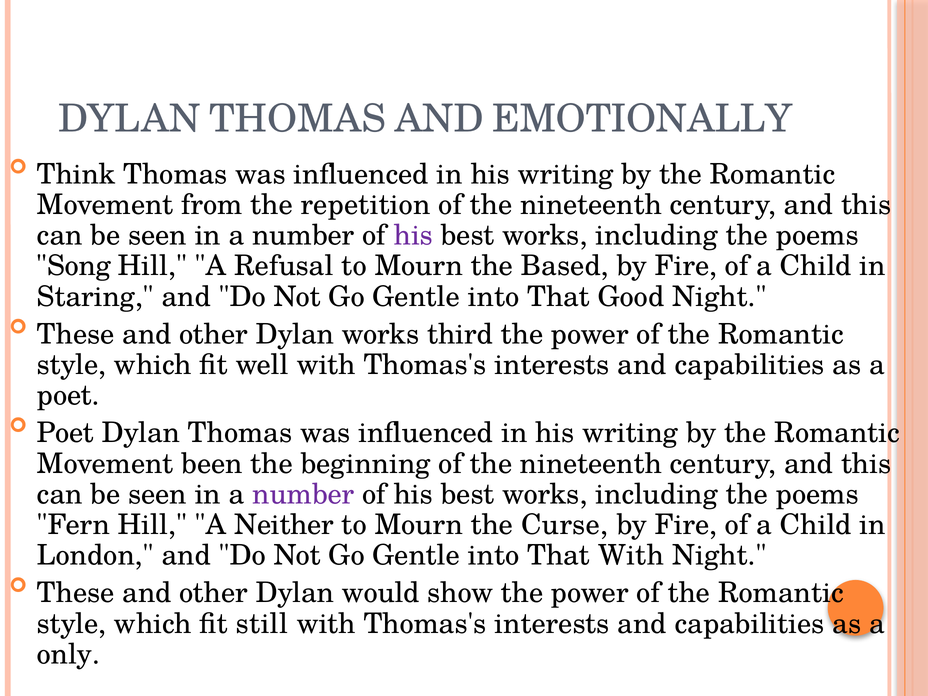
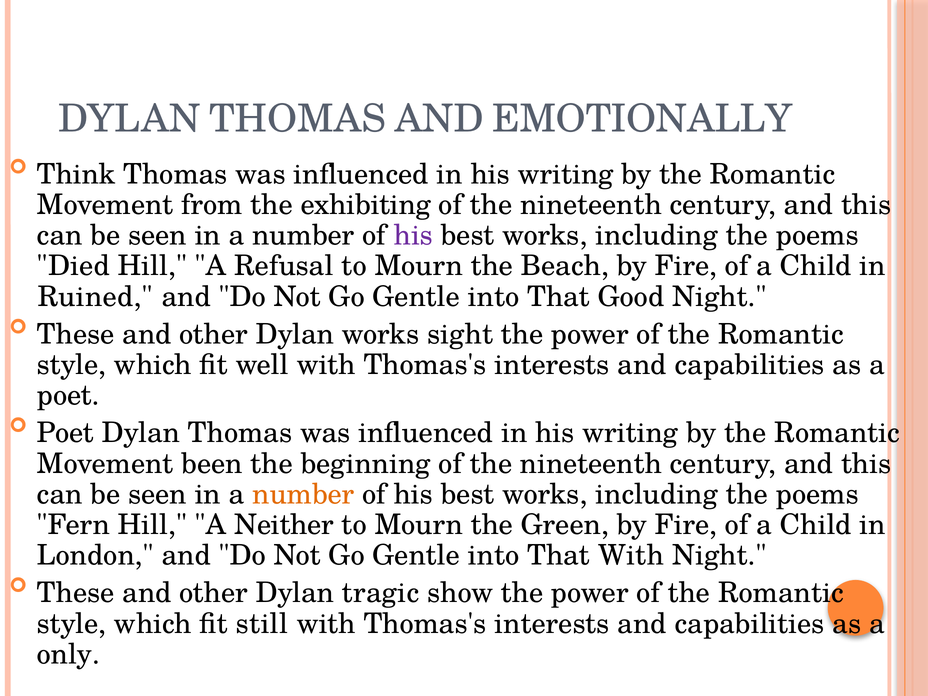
repetition: repetition -> exhibiting (366, 205)
Song: Song -> Died (73, 266)
Based: Based -> Beach (565, 266)
Staring: Staring -> Ruined (95, 297)
third: third -> sight (460, 334)
number colour: purple -> orange (303, 494)
Curse: Curse -> Green (565, 525)
would: would -> tragic (381, 593)
